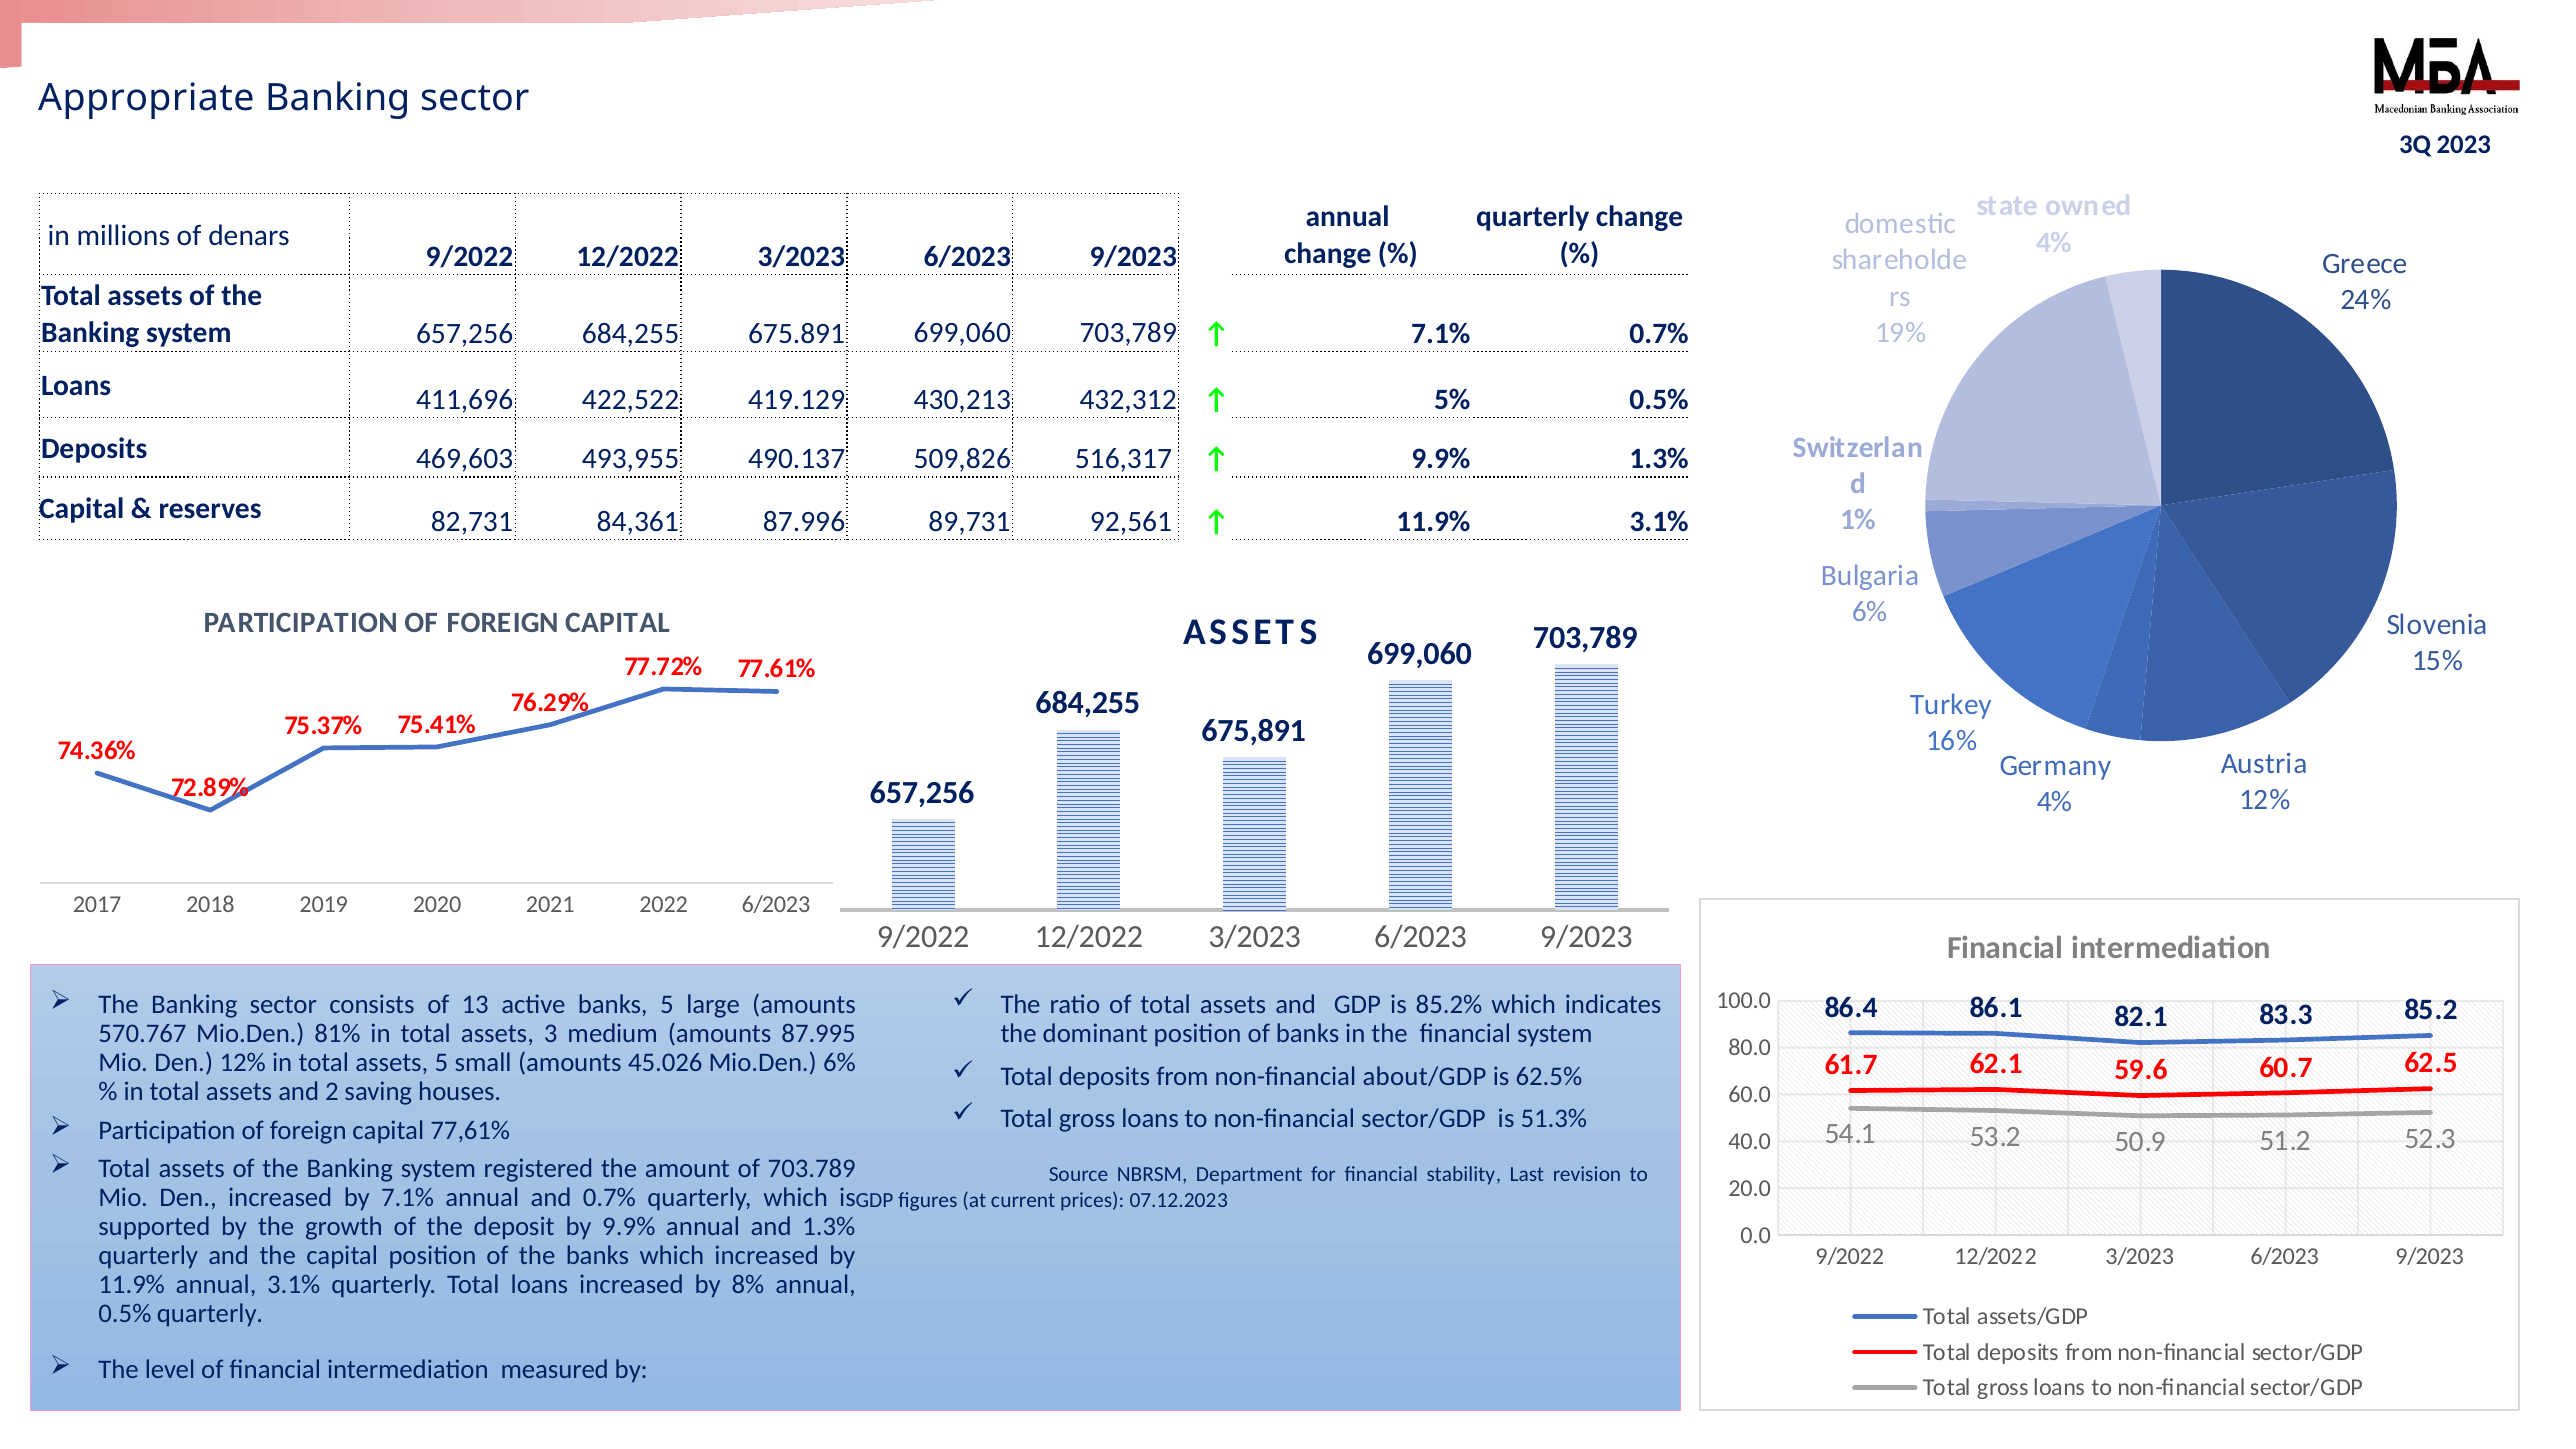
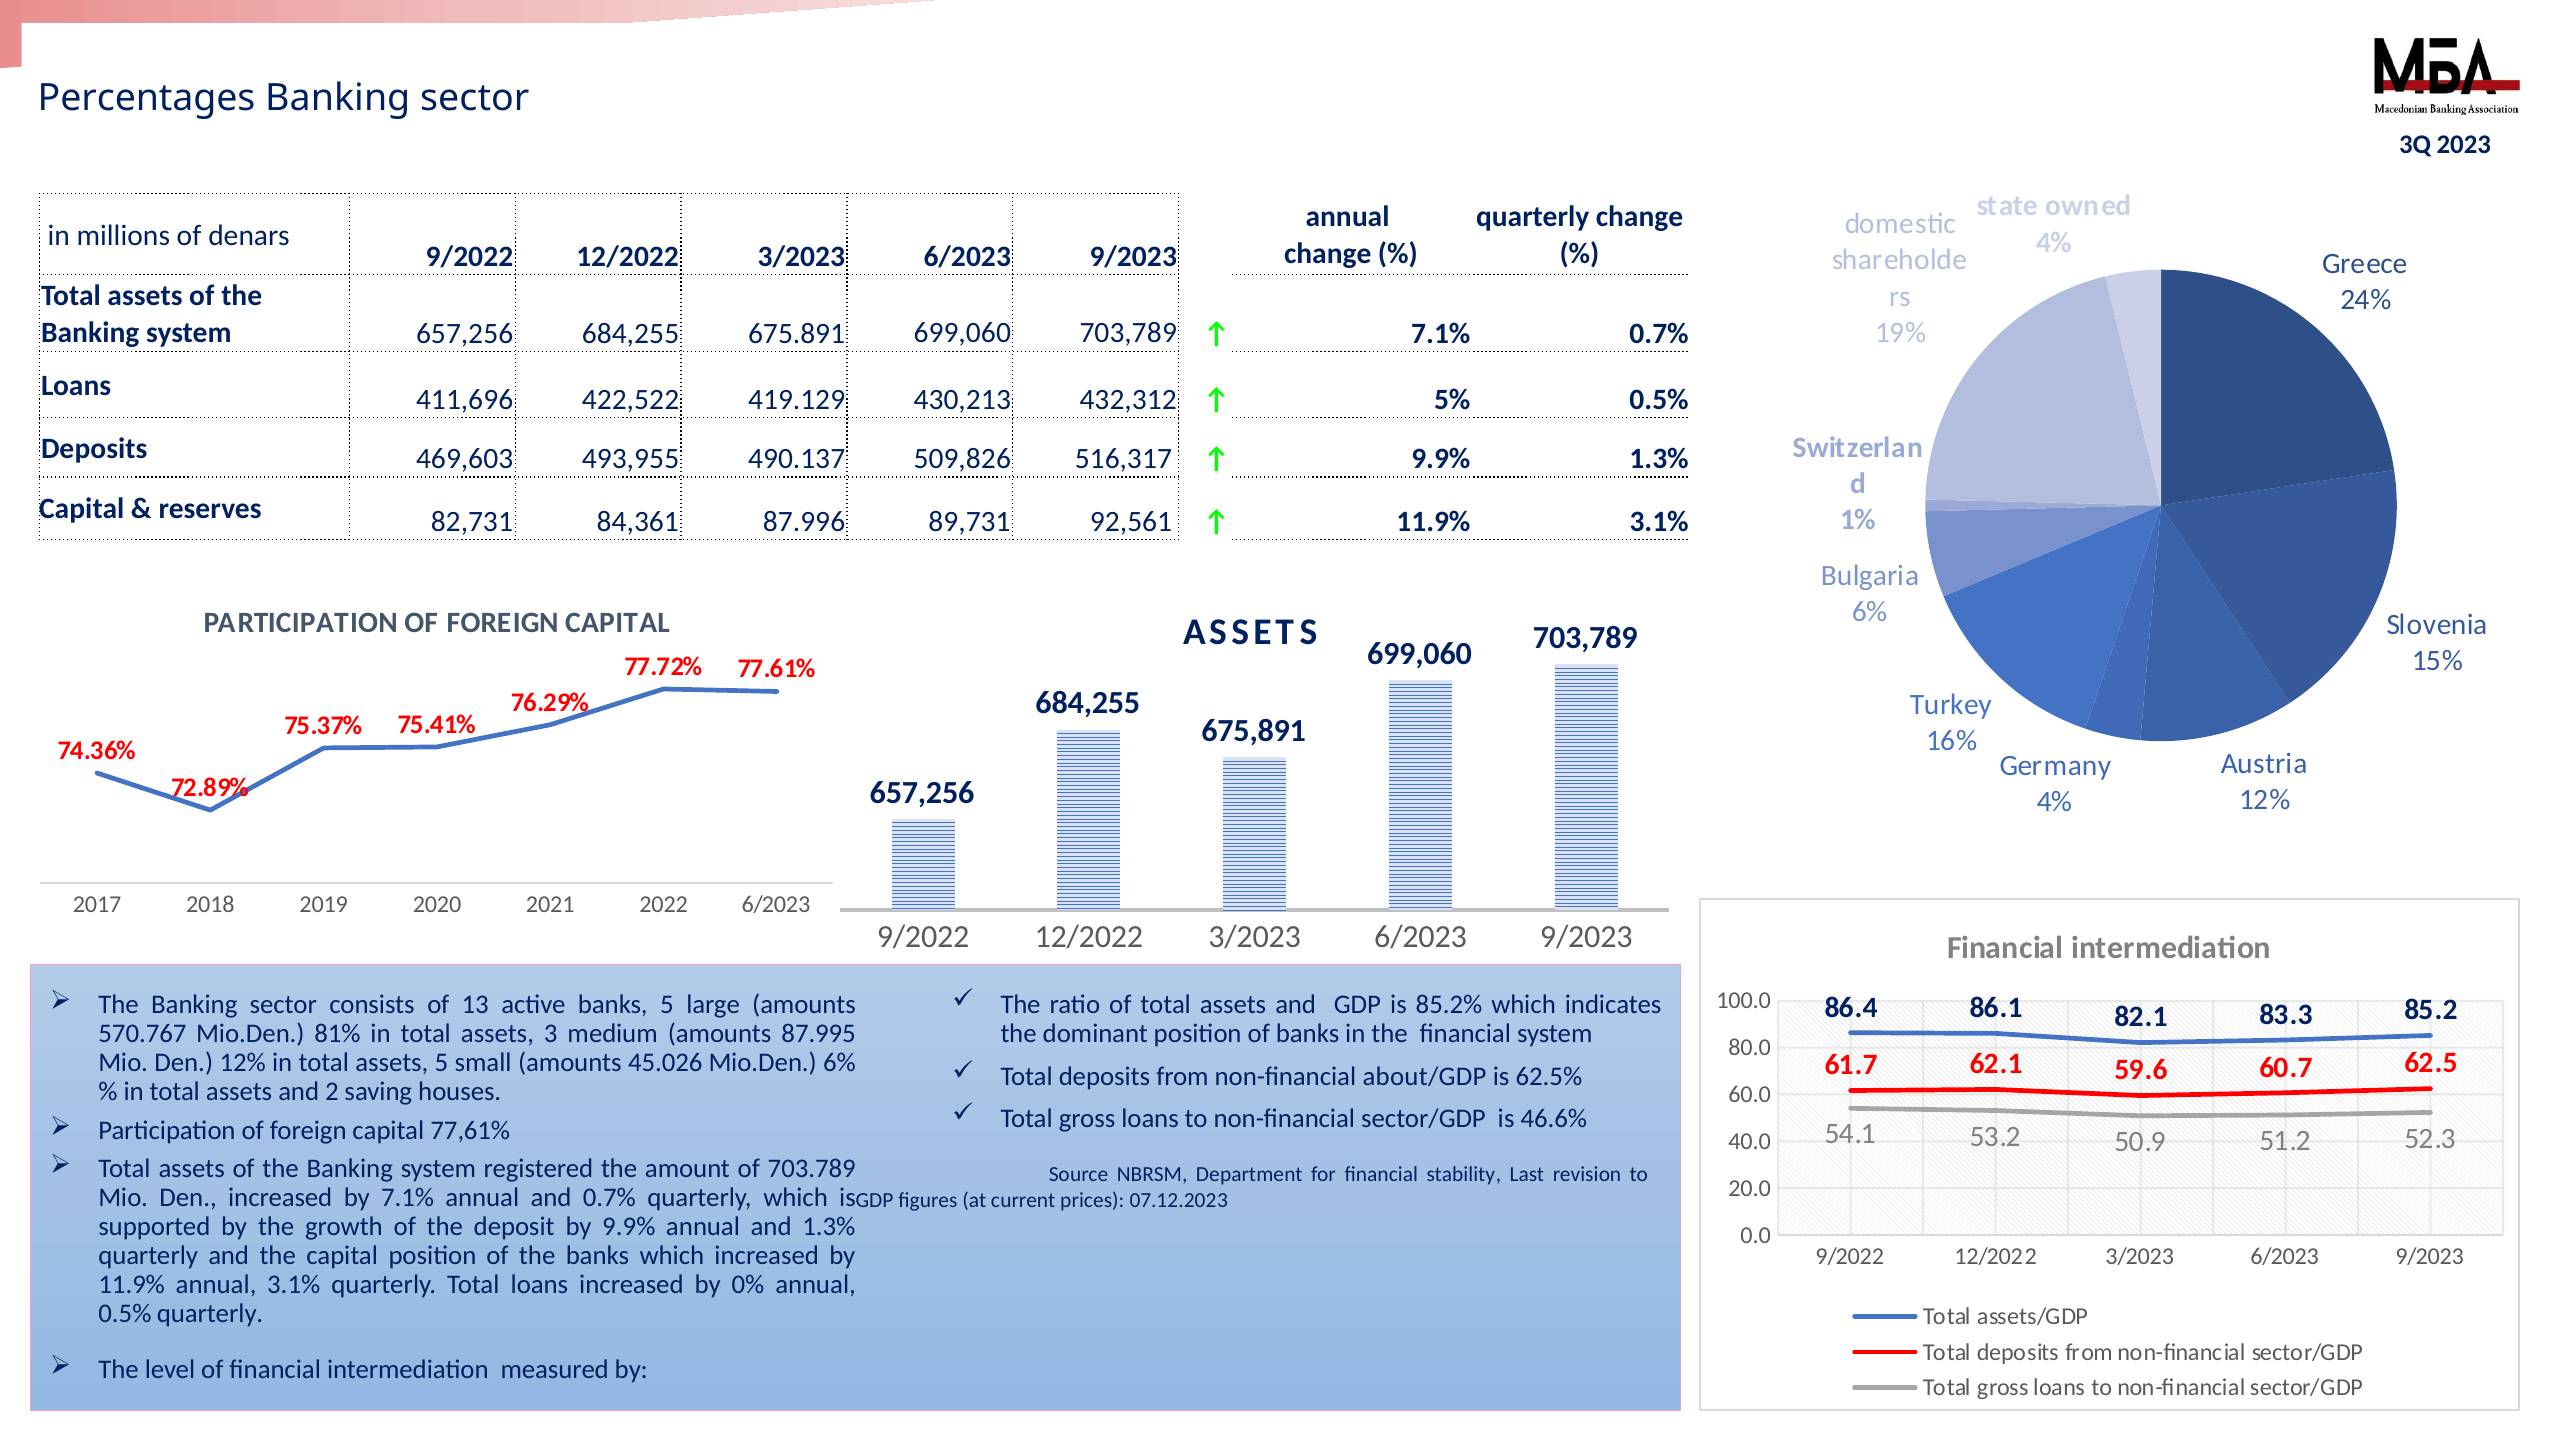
Appropriate: Appropriate -> Percentages (147, 98)
51.3%: 51.3% -> 46.6% (1554, 1119)
8%: 8% -> 0% (748, 1285)
